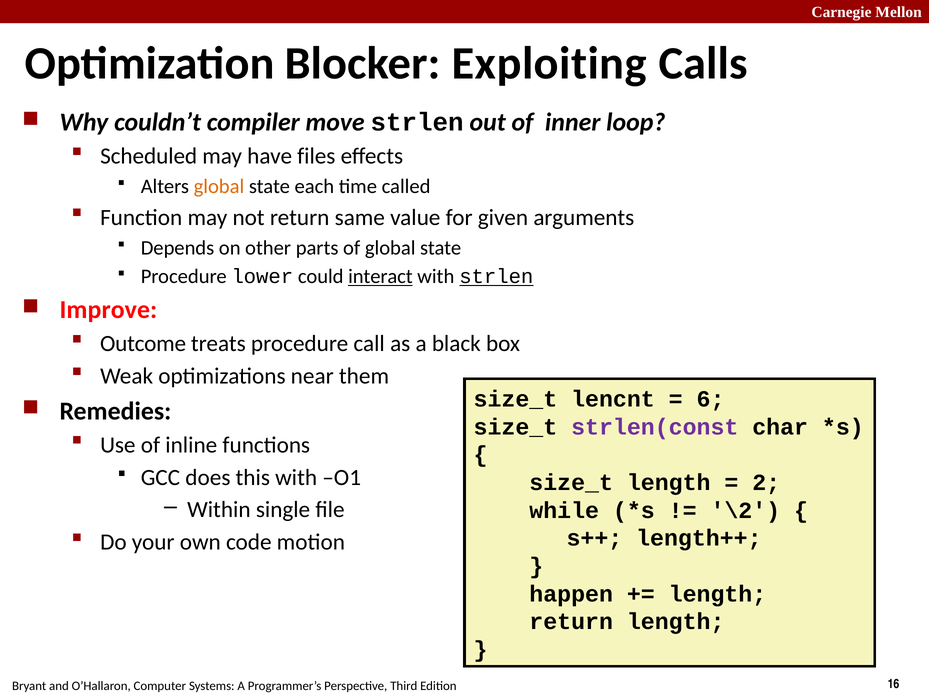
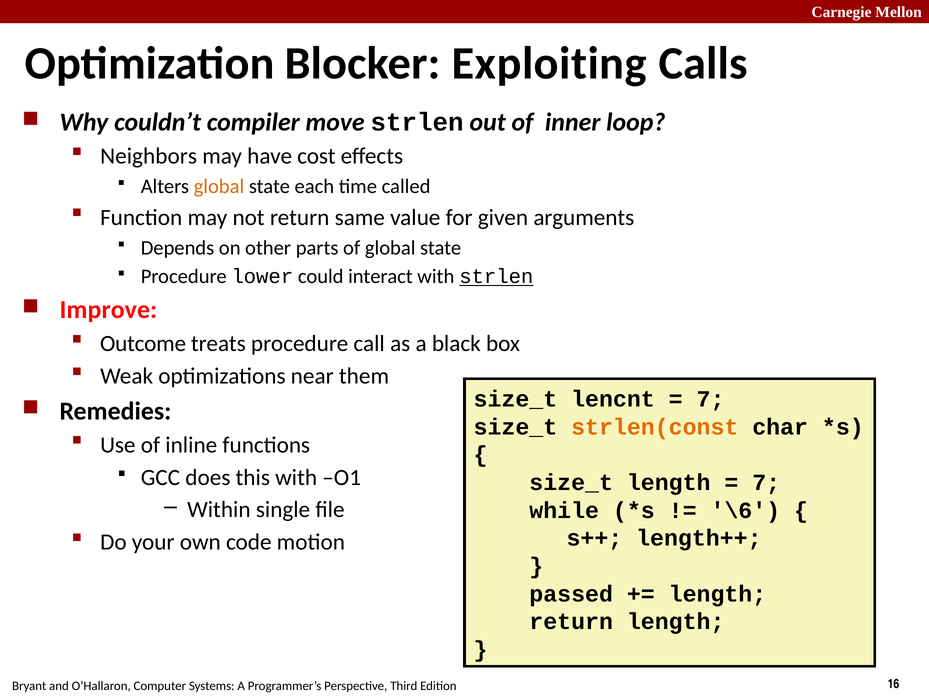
Scheduled: Scheduled -> Neighbors (149, 156)
files: files -> cost (316, 156)
interact underline: present -> none (380, 277)
6: 6 -> 7 (711, 399)
strlen(const colour: purple -> orange (655, 427)
2: 2 -> 7 (766, 483)
\2: \2 -> \6 (745, 511)
happen: happen -> passed (571, 595)
